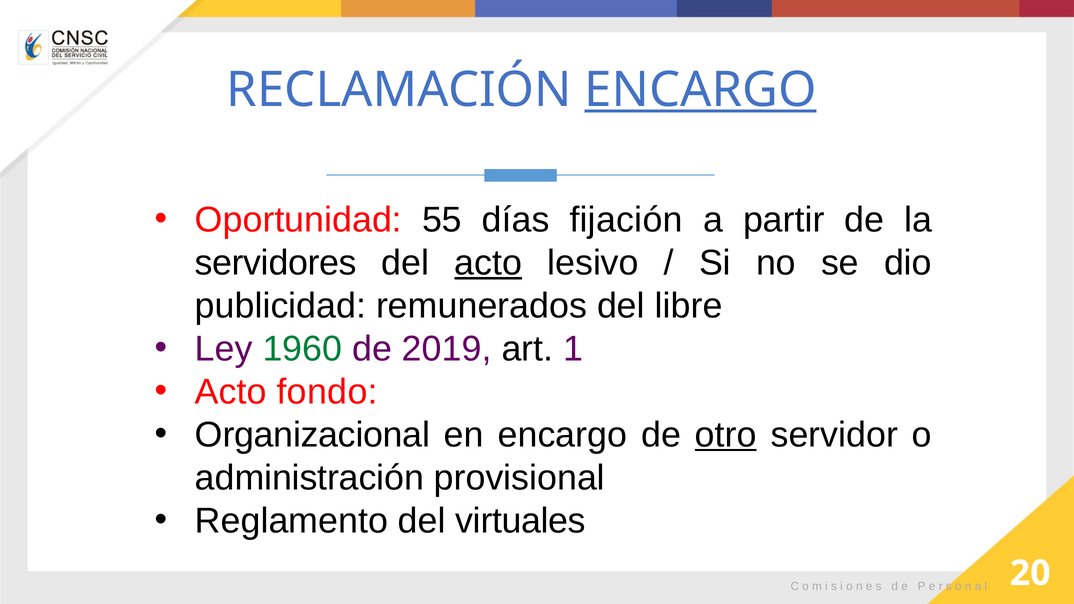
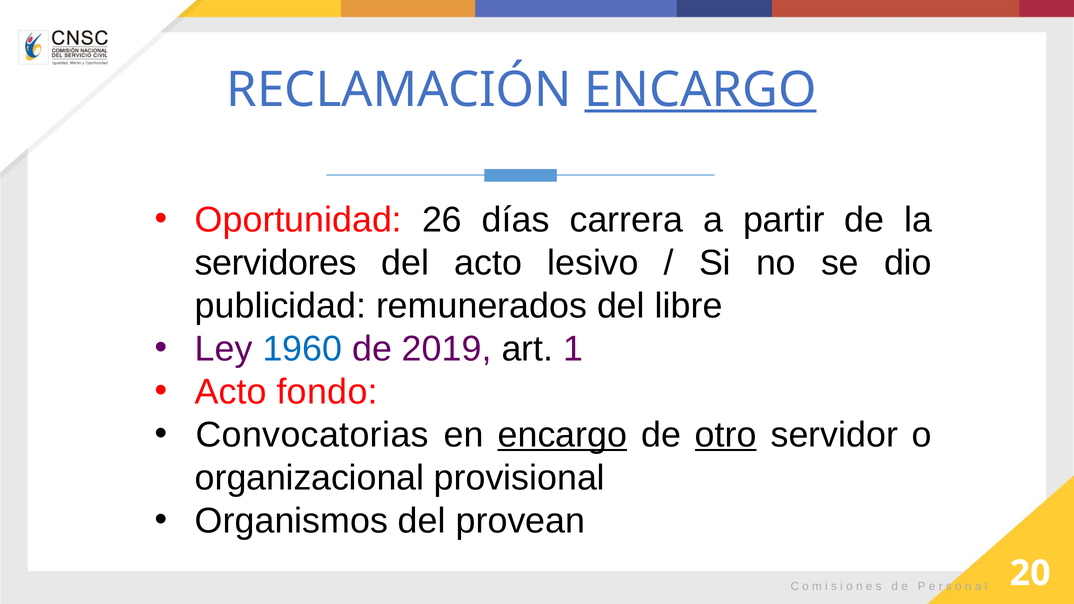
55: 55 -> 26 (442, 220)
fijación: fijación -> carrera (626, 220)
acto underline: present -> none (488, 263)
1960 colour: green -> blue (302, 349)
Organizacional: Organizacional -> Convocatorias (312, 435)
encargo underline: none -> present (562, 435)
administración: administración -> organizacional (309, 478)
Reglamento: Reglamento -> Organismos (291, 521)
virtuales: virtuales -> provean (520, 521)
